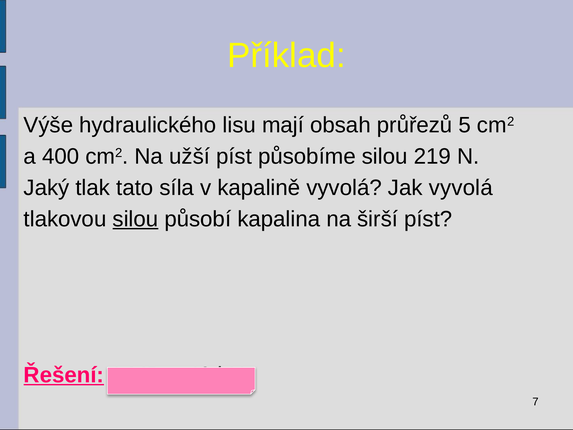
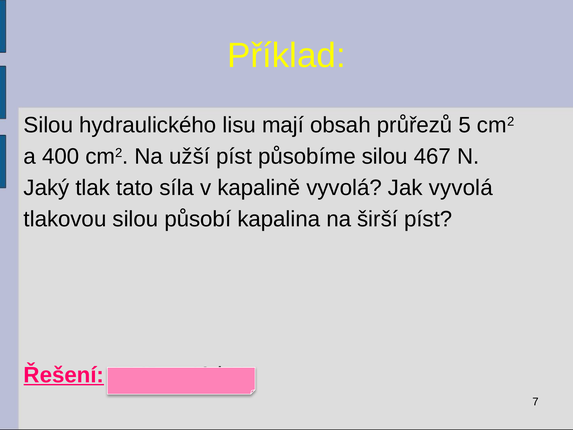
Výše: Výše -> Silou (48, 125)
219: 219 -> 467 (432, 156)
silou underline: present -> none (135, 219)
